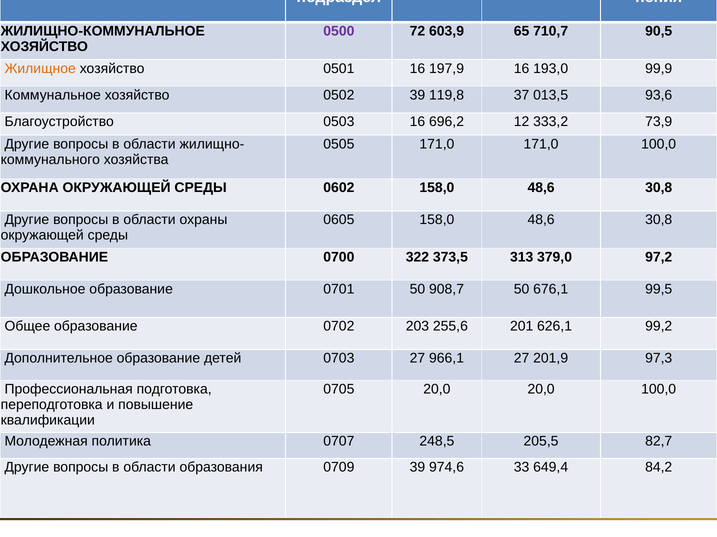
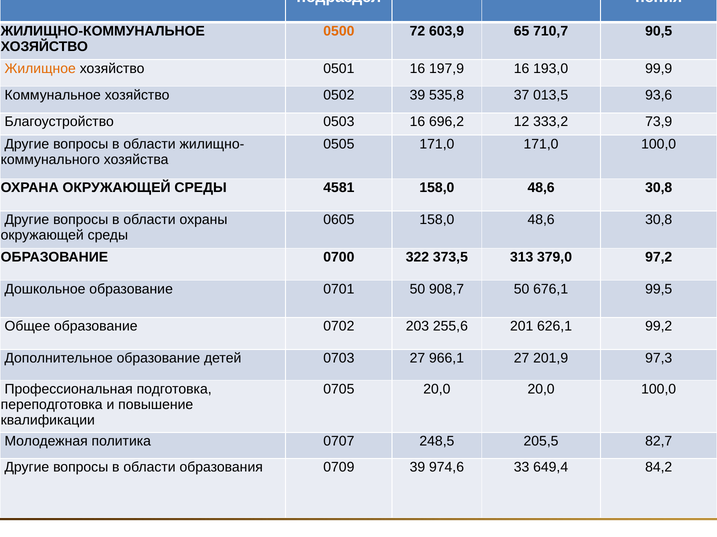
0500 colour: purple -> orange (339, 31)
119,8: 119,8 -> 535,8 (447, 95)
0602: 0602 -> 4581 (339, 188)
